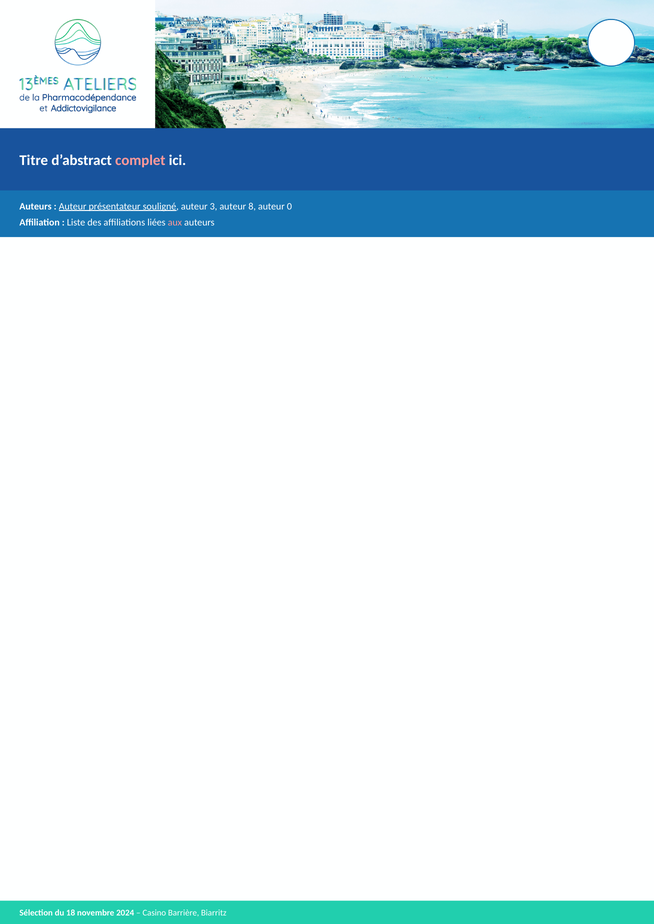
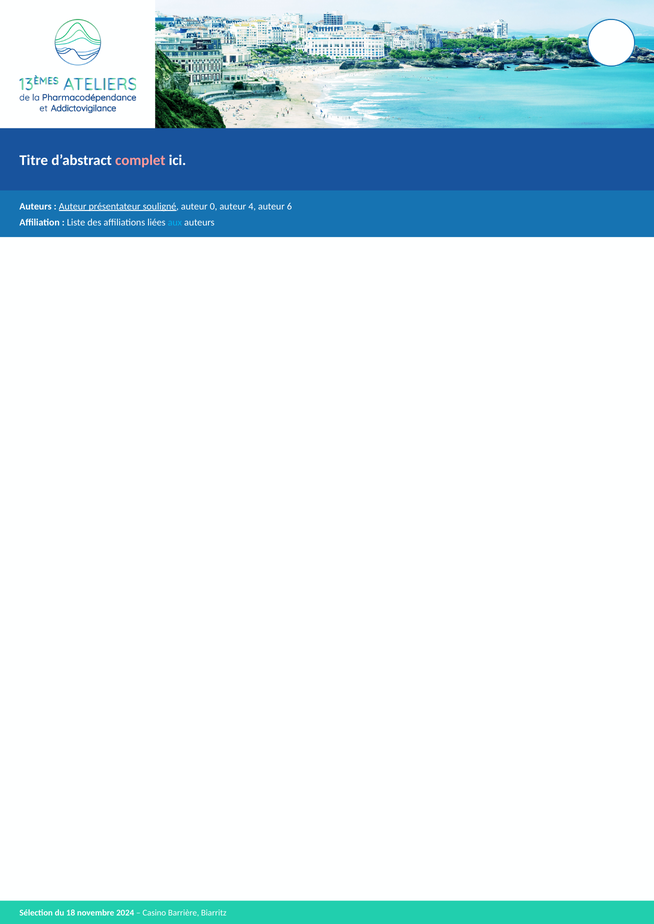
3: 3 -> 0 (214, 207)
8: 8 -> 4 (252, 207)
0: 0 -> 6 (289, 207)
aux colour: pink -> light blue (175, 223)
